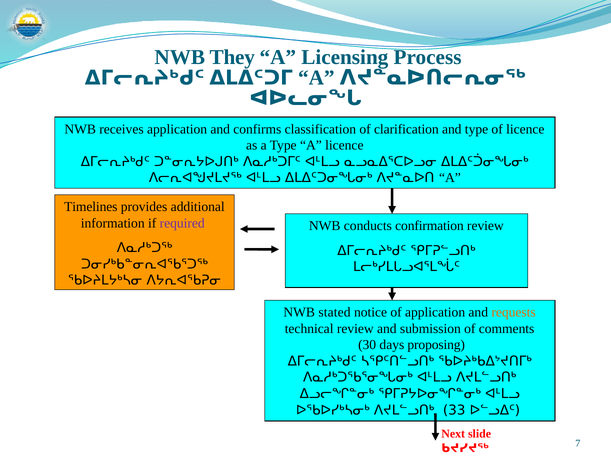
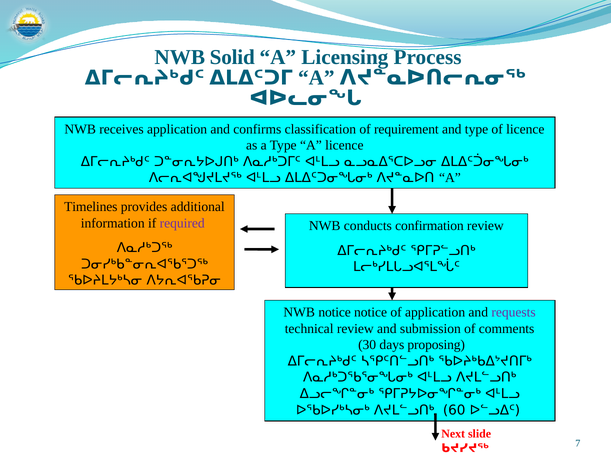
They: They -> Solid (232, 57)
clarification: clarification -> requirement (406, 129)
NWB stated: stated -> notice (335, 313)
requests colour: orange -> purple (514, 313)
33: 33 -> 60 (454, 410)
